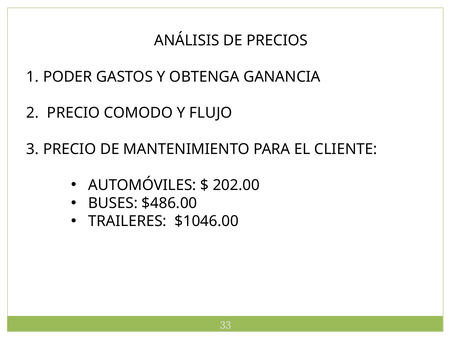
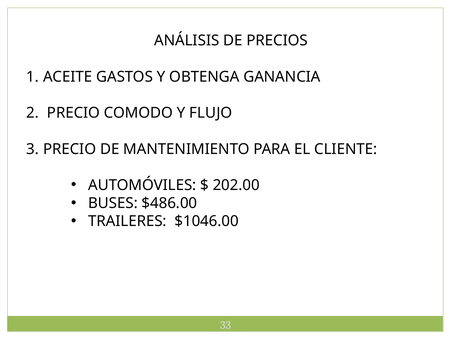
PODER: PODER -> ACEITE (68, 77)
